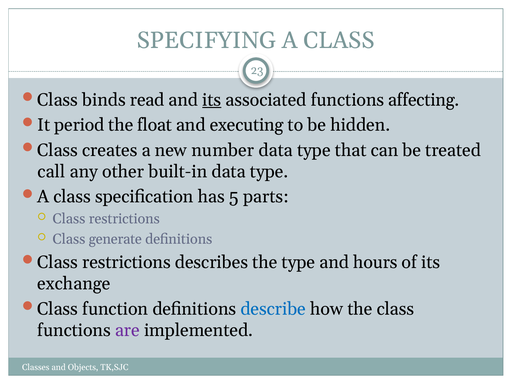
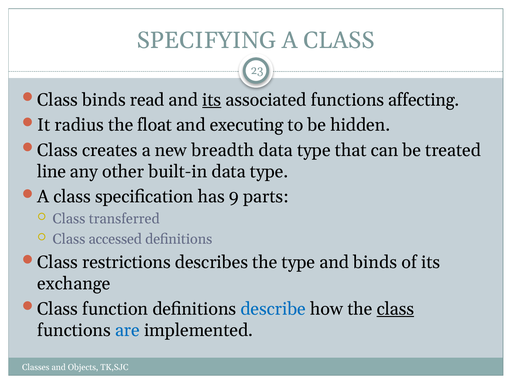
period: period -> radius (79, 125)
number: number -> breadth (223, 150)
call: call -> line (52, 172)
5: 5 -> 9 (234, 197)
restrictions: restrictions -> transferred (124, 219)
generate: generate -> accessed (115, 239)
and hours: hours -> binds (375, 262)
class underline: none -> present (395, 309)
are colour: purple -> blue (127, 330)
